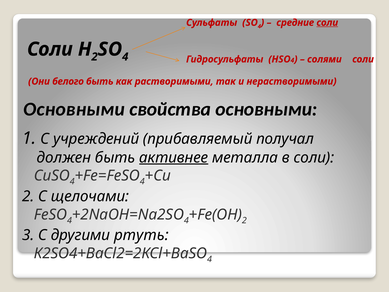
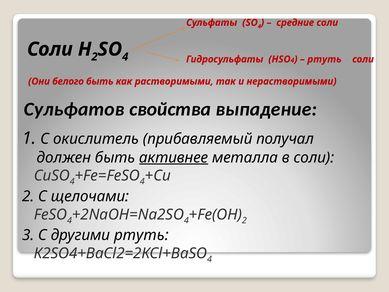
соли underline: present -> none (327, 23)
солями: солями -> ртуть (324, 59)
Основными: Основными -> Сульфатов (74, 109)
свойства основными: основными -> выпадение (266, 109)
учреждений: учреждений -> окислитель (96, 139)
